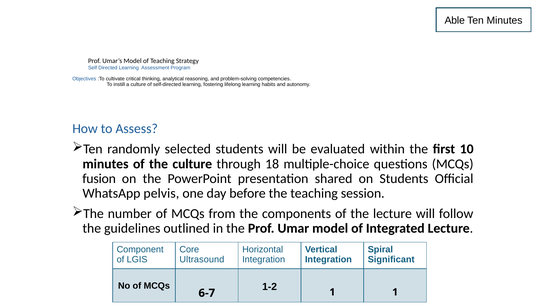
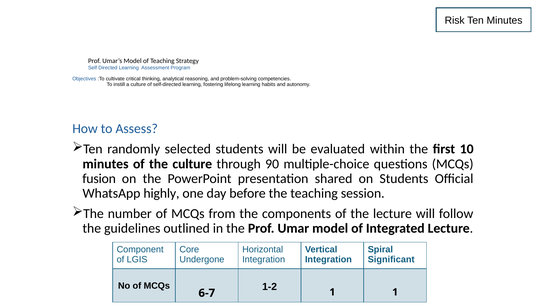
Able: Able -> Risk (455, 21)
18: 18 -> 90 (272, 164)
pelvis: pelvis -> highly (161, 193)
Ultrasound: Ultrasound -> Undergone (202, 260)
